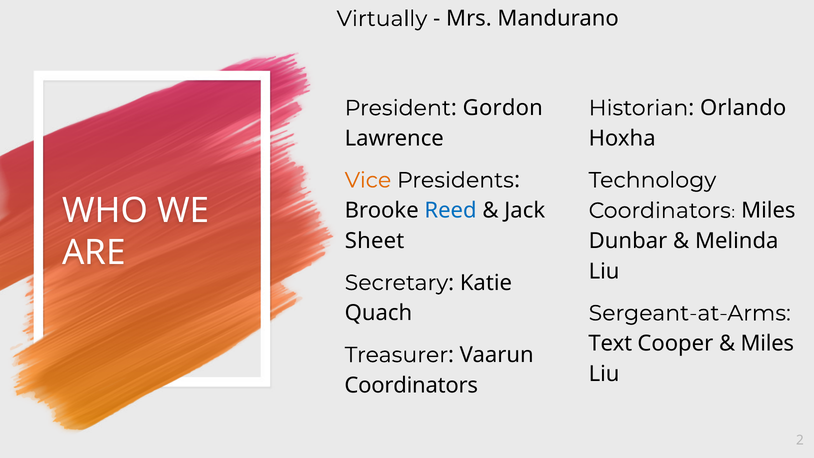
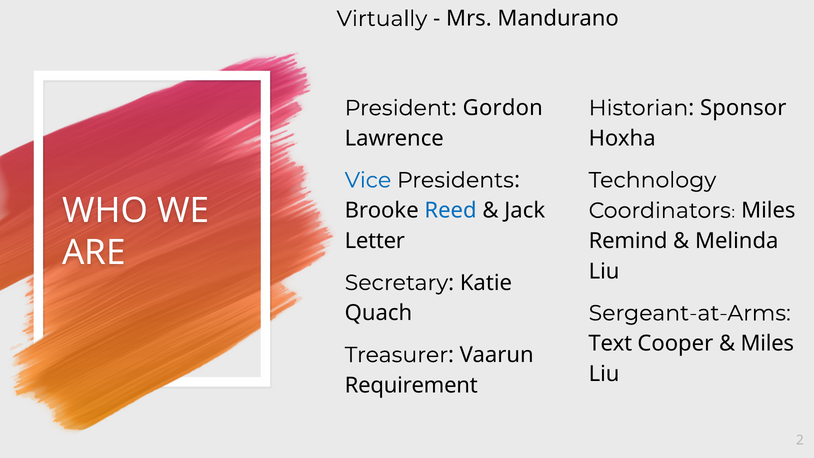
Orlando: Orlando -> Sponsor (743, 108)
Vice colour: orange -> blue (368, 180)
Sheet: Sheet -> Letter (375, 241)
Dunbar: Dunbar -> Remind (628, 241)
Coordinators: Coordinators -> Requirement (411, 385)
